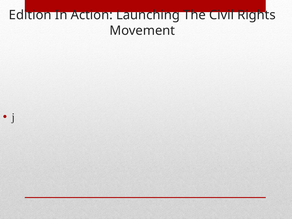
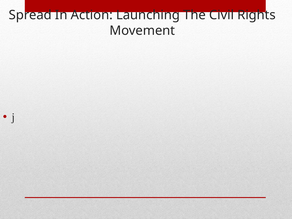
Edition: Edition -> Spread (30, 15)
